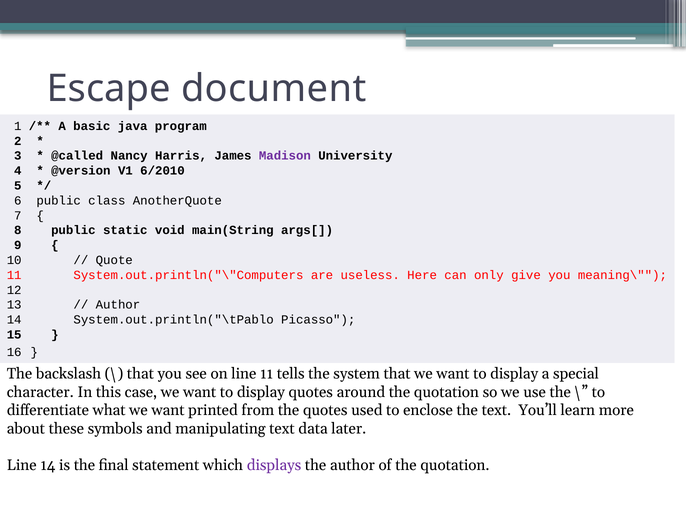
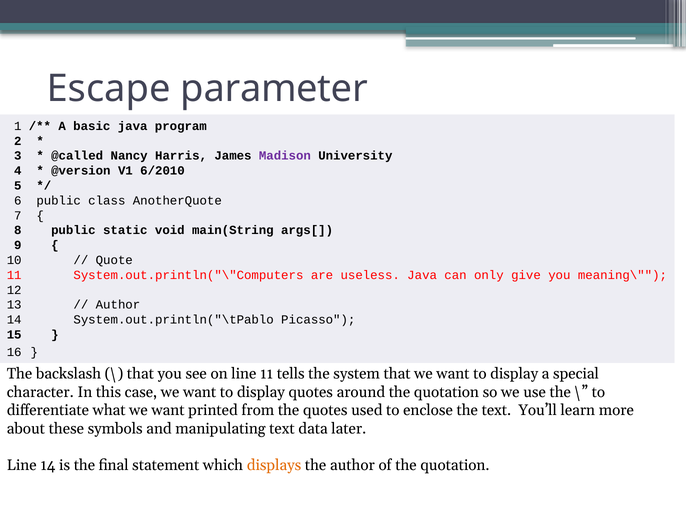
document: document -> parameter (274, 88)
useless Here: Here -> Java (422, 275)
displays colour: purple -> orange (274, 465)
